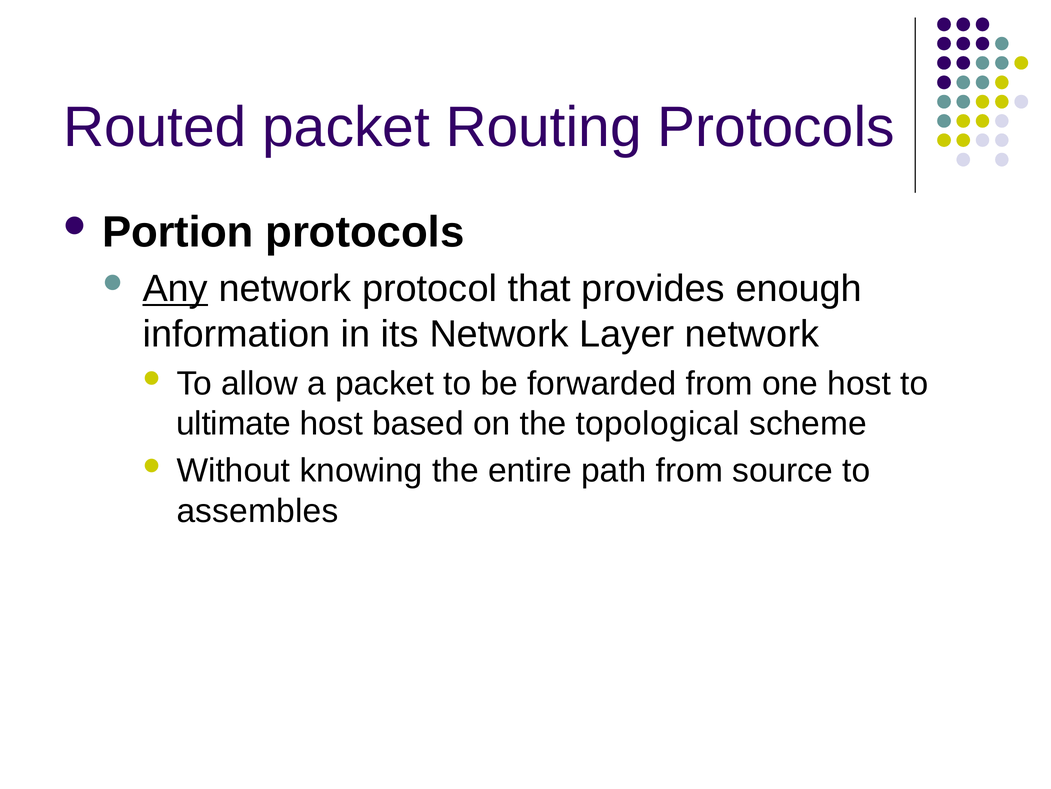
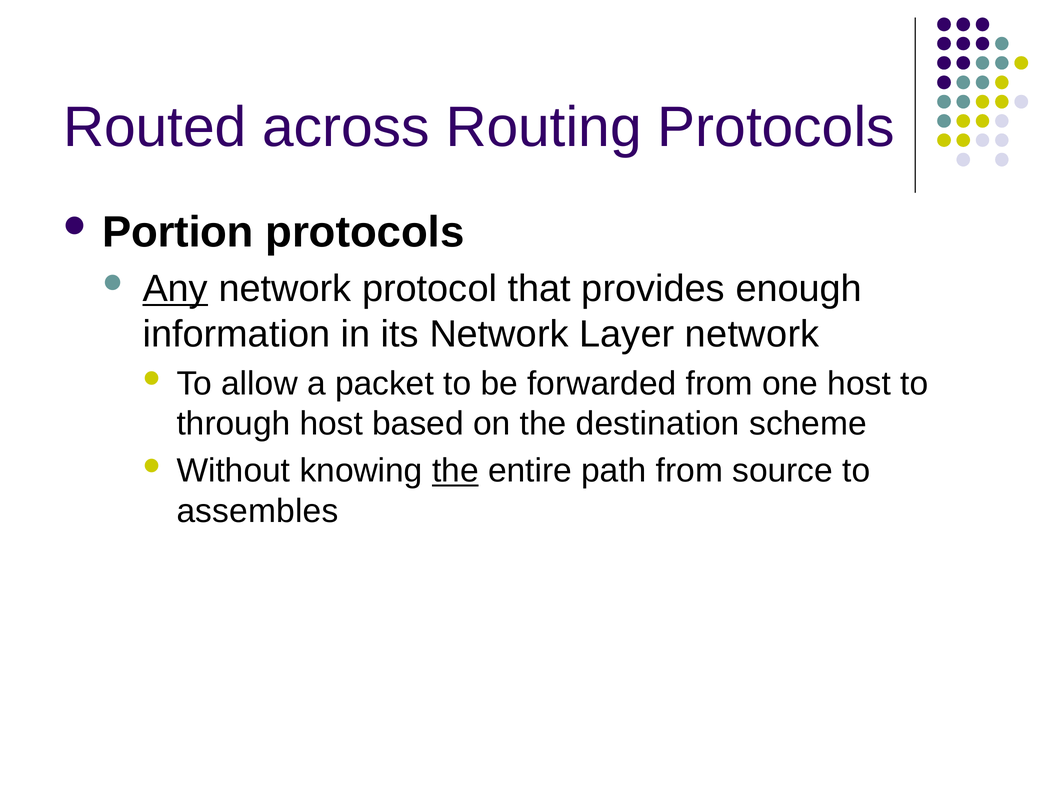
Routed packet: packet -> across (346, 127)
ultimate: ultimate -> through (233, 423)
topological: topological -> destination (658, 423)
the underline: none -> present (455, 470)
